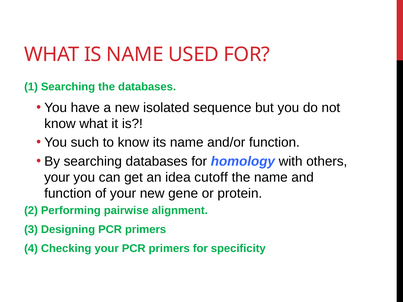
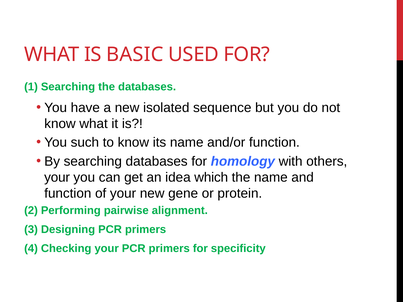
IS NAME: NAME -> BASIC (135, 54)
cutoff: cutoff -> which (211, 178)
